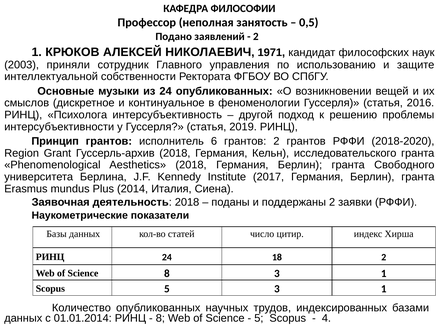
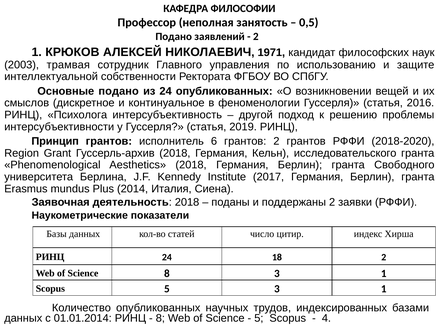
приняли: приняли -> трамвая (68, 65)
Основные музыки: музыки -> подано (119, 91)
